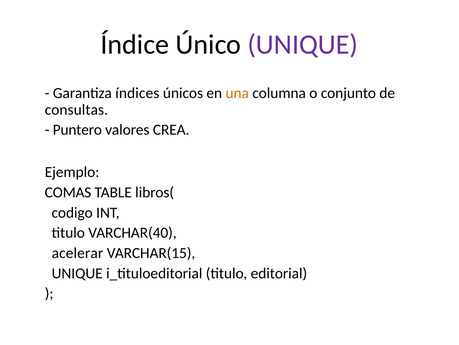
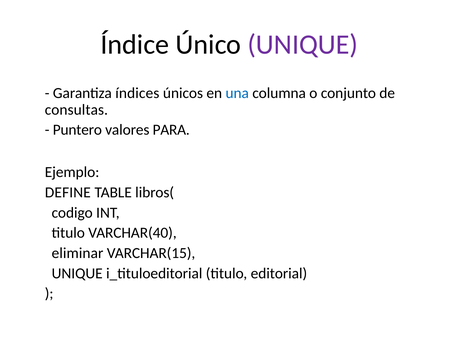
una colour: orange -> blue (237, 93)
CREA: CREA -> PARA (171, 130)
COMAS: COMAS -> DEFINE (68, 192)
acelerar: acelerar -> eliminar (78, 253)
